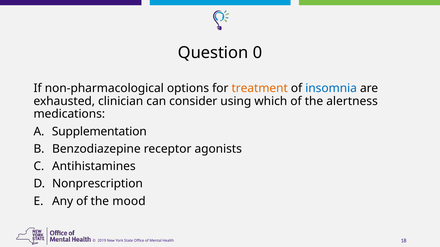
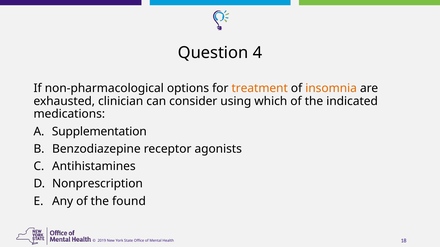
0: 0 -> 4 (257, 53)
insomnia colour: blue -> orange (331, 89)
alertness: alertness -> indicated (352, 101)
mood: mood -> found (129, 201)
